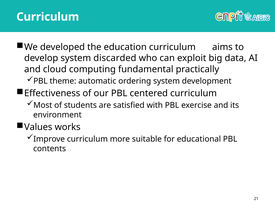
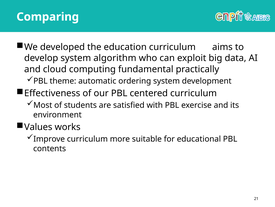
Curriculum: Curriculum -> Comparing (48, 17)
discarded: discarded -> algorithm (115, 58)
